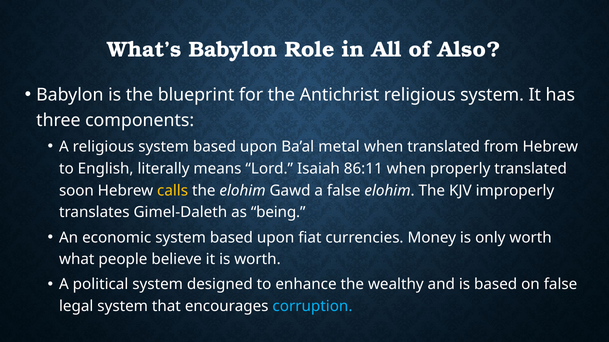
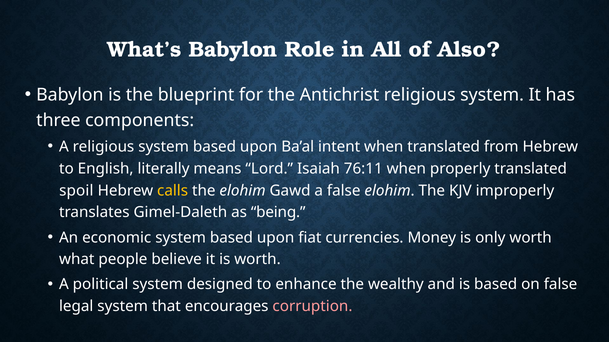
metal: metal -> intent (339, 147)
86:11: 86:11 -> 76:11 (363, 169)
soon: soon -> spoil (76, 191)
corruption colour: light blue -> pink (312, 307)
